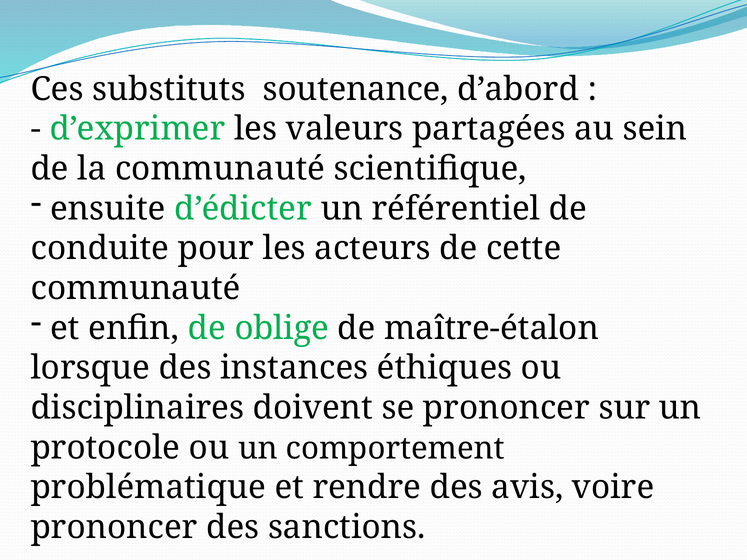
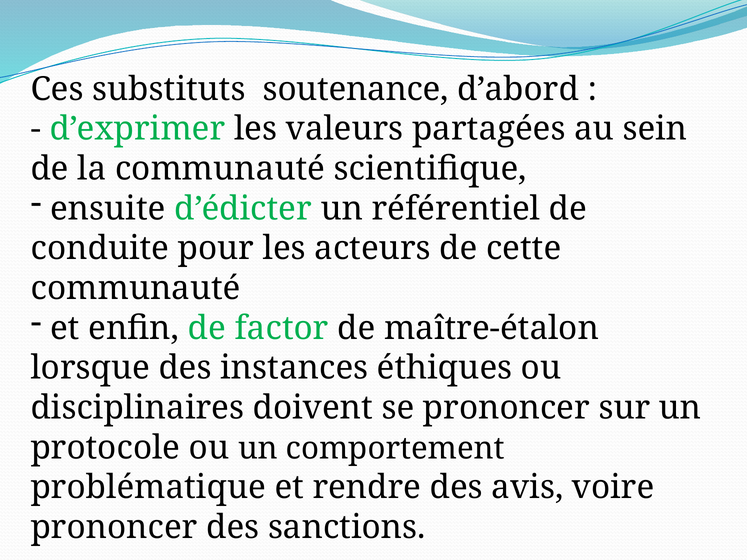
oblige: oblige -> factor (282, 328)
